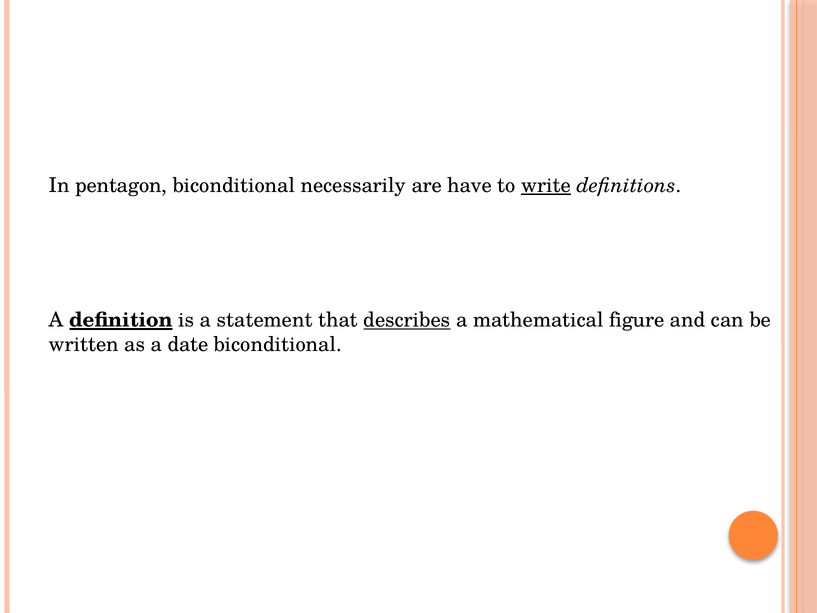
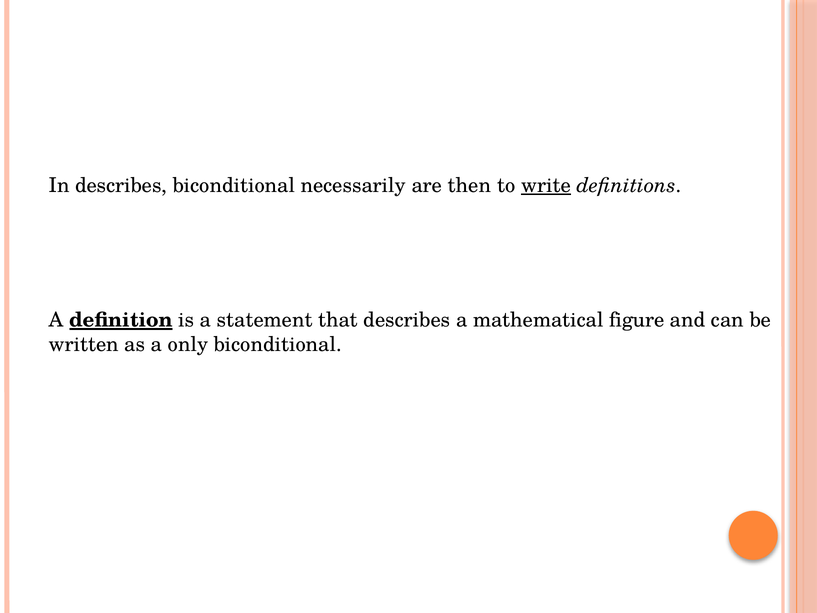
In pentagon: pentagon -> describes (121, 185)
have: have -> then (470, 185)
describes underline: present -> none (407, 320)
date: date -> only (188, 345)
